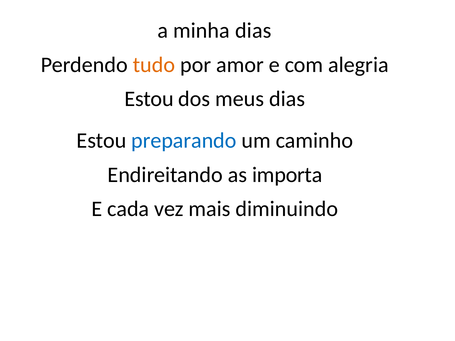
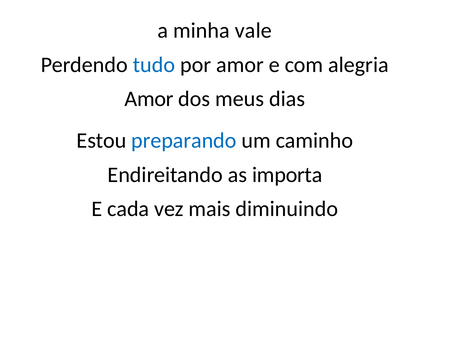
minha dias: dias -> vale (253, 31)
tudo colour: orange -> blue (154, 65)
Estou: Estou -> Amor (149, 99)
